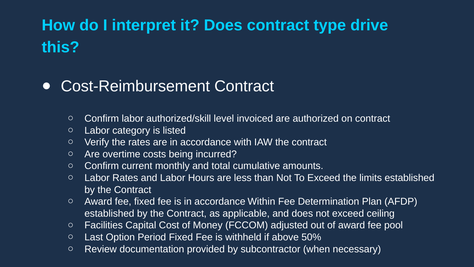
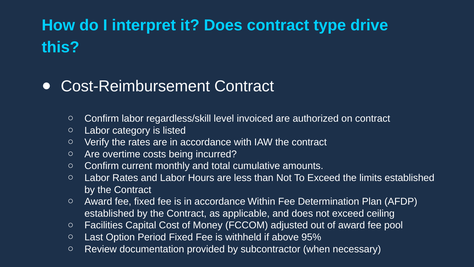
authorized/skill: authorized/skill -> regardless/skill (179, 118)
50%: 50% -> 95% (311, 237)
